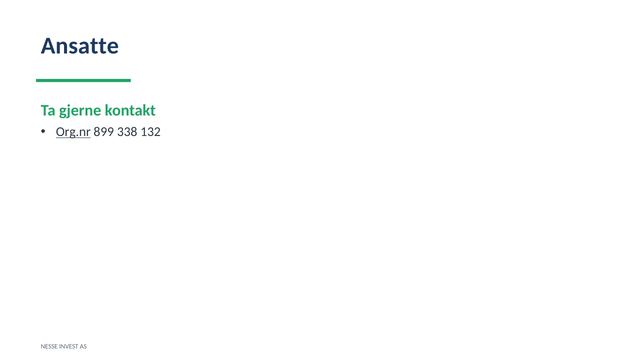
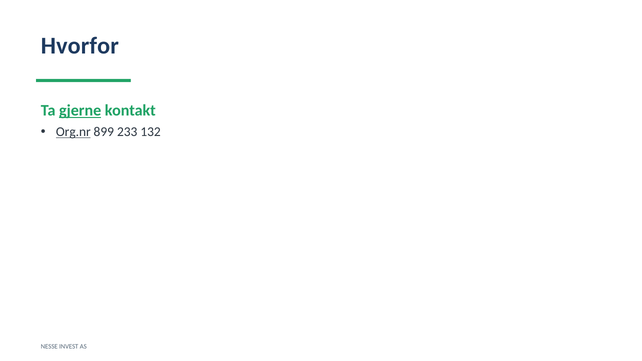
Ansatte: Ansatte -> Hvorfor (80, 46)
gjerne underline: none -> present (80, 111)
338: 338 -> 233 (127, 132)
